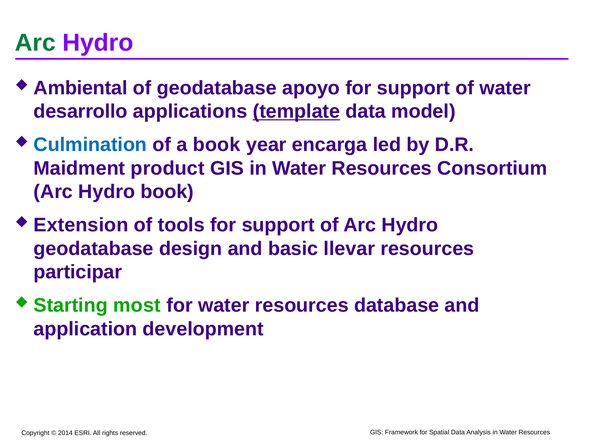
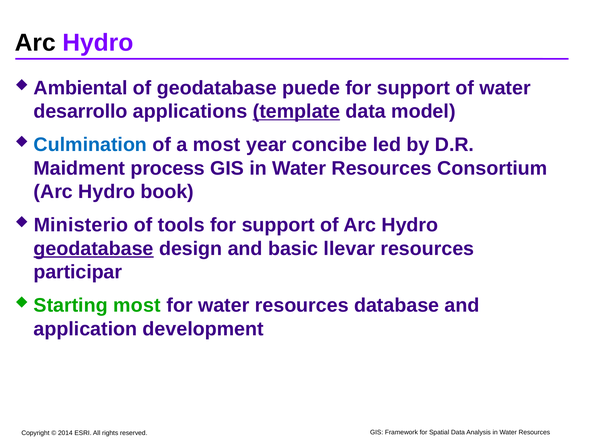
Arc colour: green -> black (35, 43)
apoyo: apoyo -> puede (311, 88)
a book: book -> most (217, 145)
encarga: encarga -> concibe (330, 145)
product: product -> process (168, 169)
Extension: Extension -> Ministerio (81, 225)
geodatabase underline: none -> present (94, 249)
